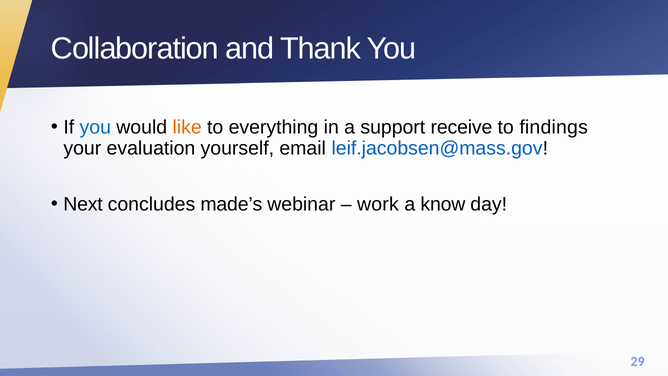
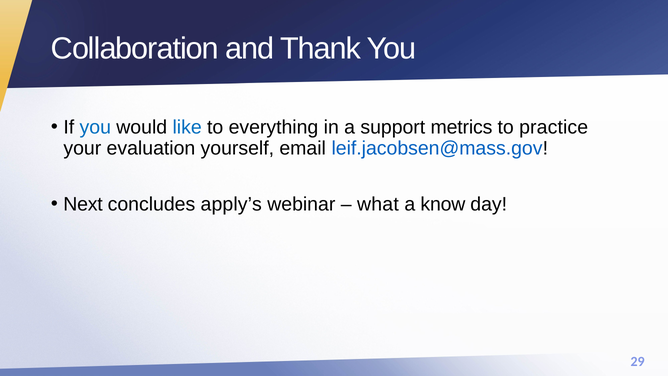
like colour: orange -> blue (187, 127)
receive: receive -> metrics (461, 127)
findings: findings -> practice (554, 127)
made’s: made’s -> apply’s (231, 204)
work: work -> what (378, 204)
